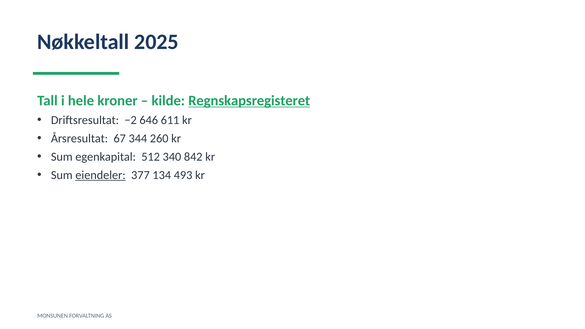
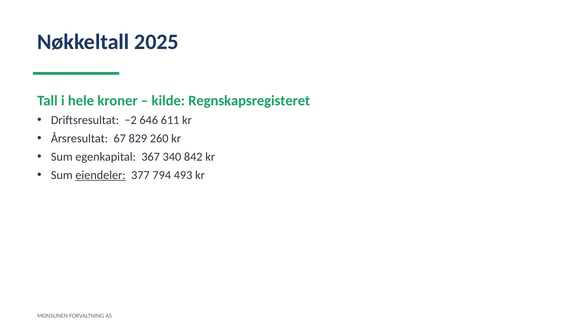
Regnskapsregisteret underline: present -> none (249, 101)
344: 344 -> 829 (138, 139)
512: 512 -> 367 (151, 157)
134: 134 -> 794 (162, 175)
